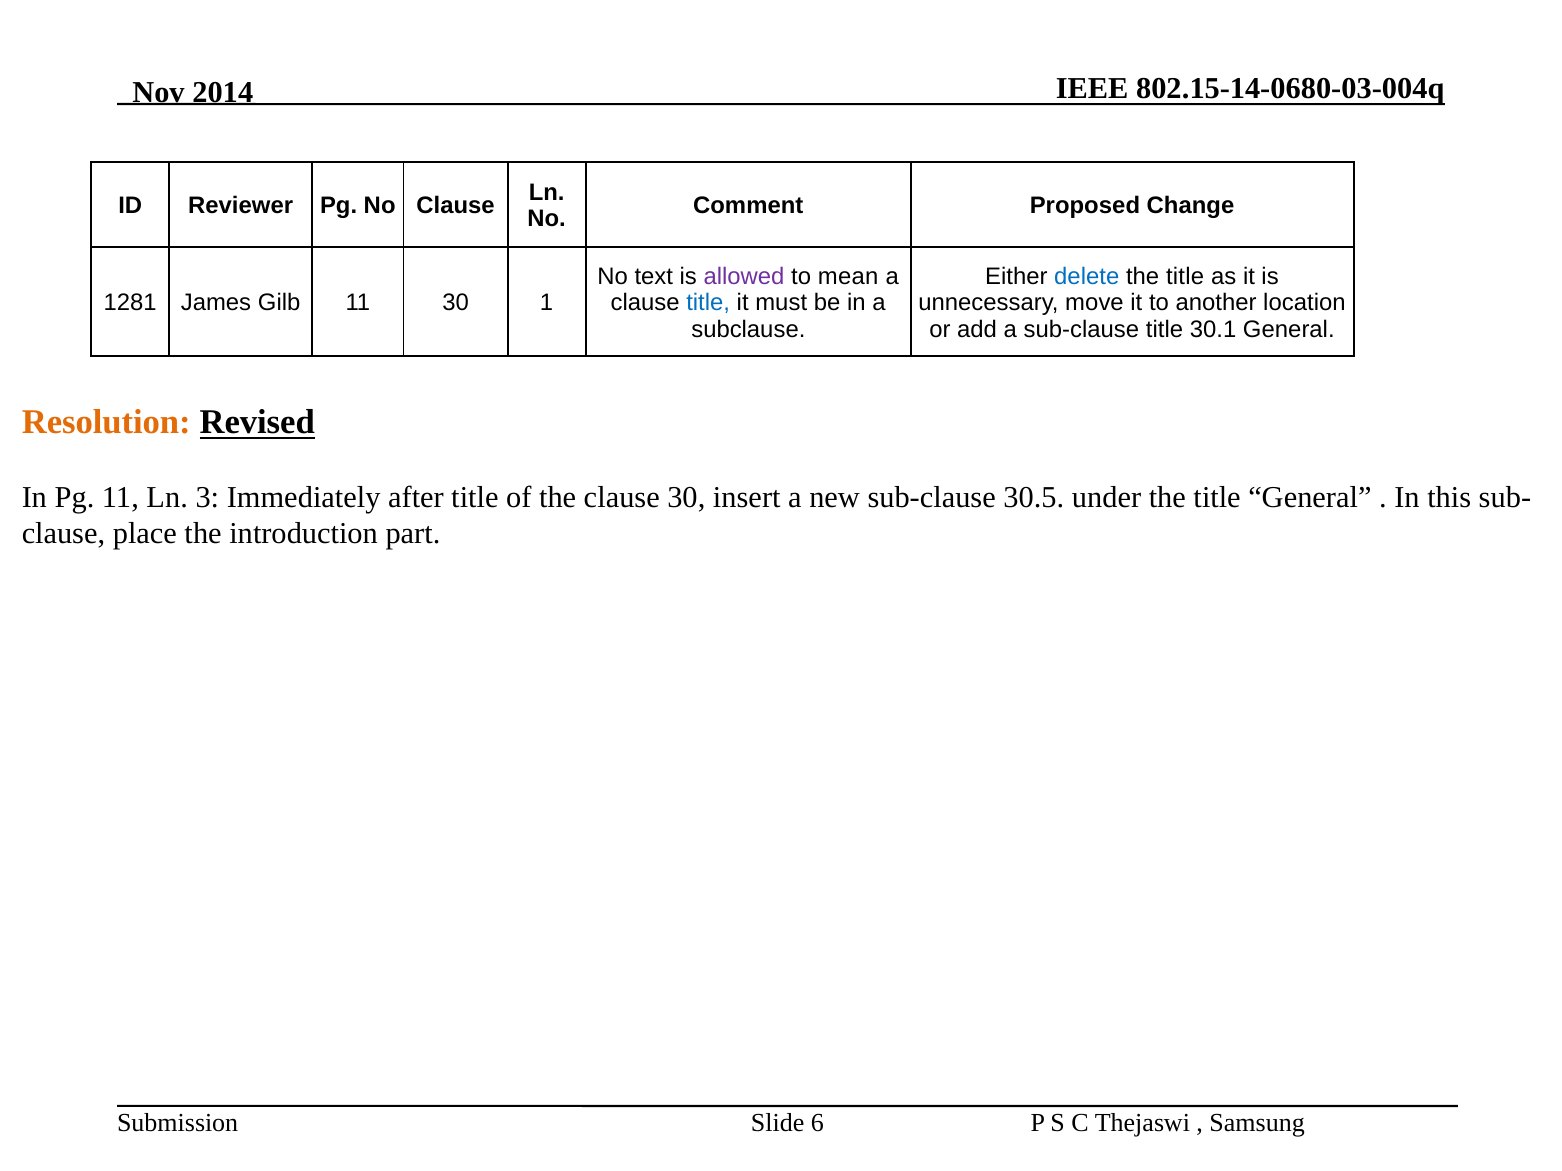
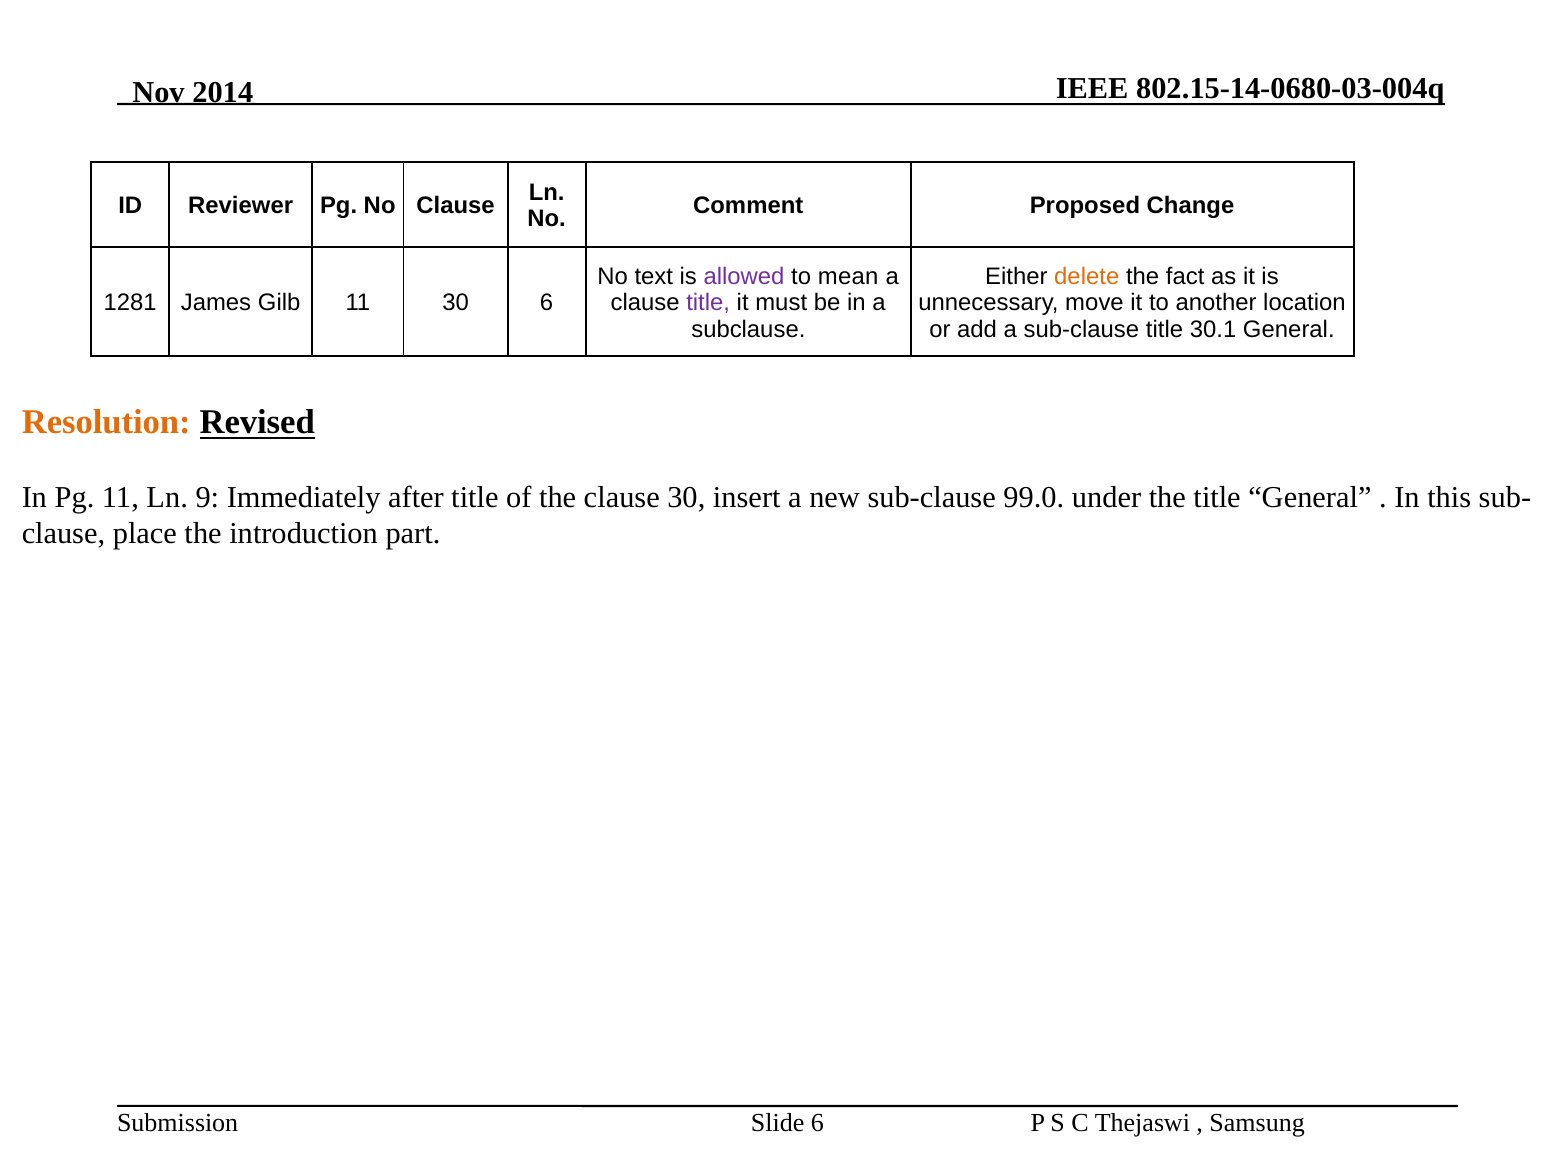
delete colour: blue -> orange (1087, 276)
title: title -> fact (1185, 276)
30 1: 1 -> 6 (547, 303)
title colour: blue -> purple (708, 303)
3: 3 -> 9 (207, 498)
30.5: 30.5 -> 99.0 (1034, 498)
